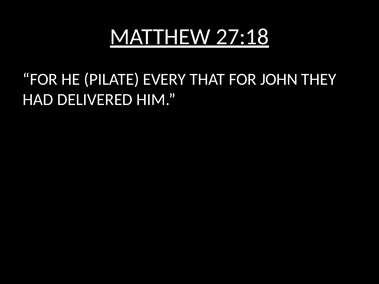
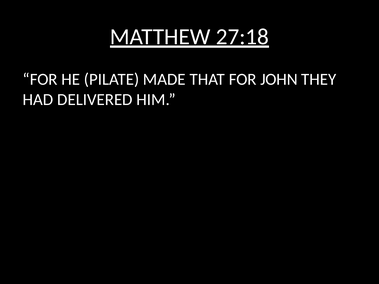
EVERY: EVERY -> MADE (164, 80)
